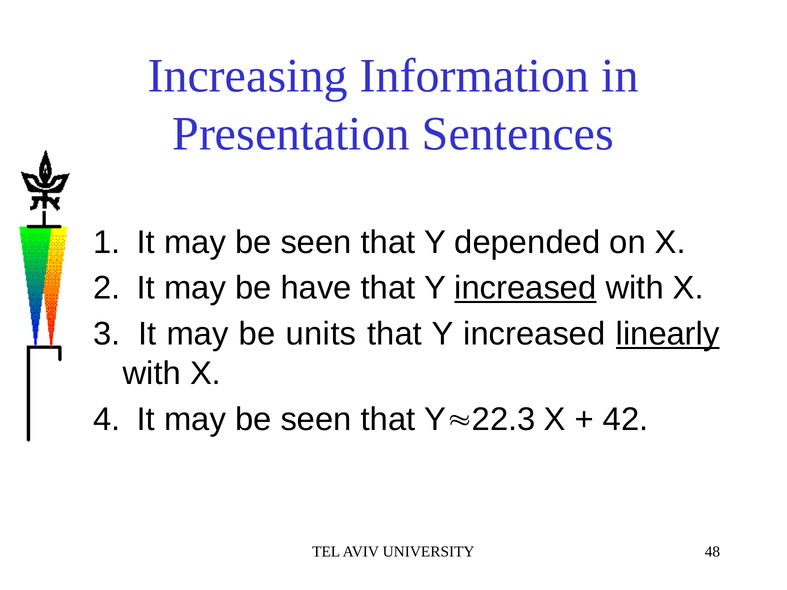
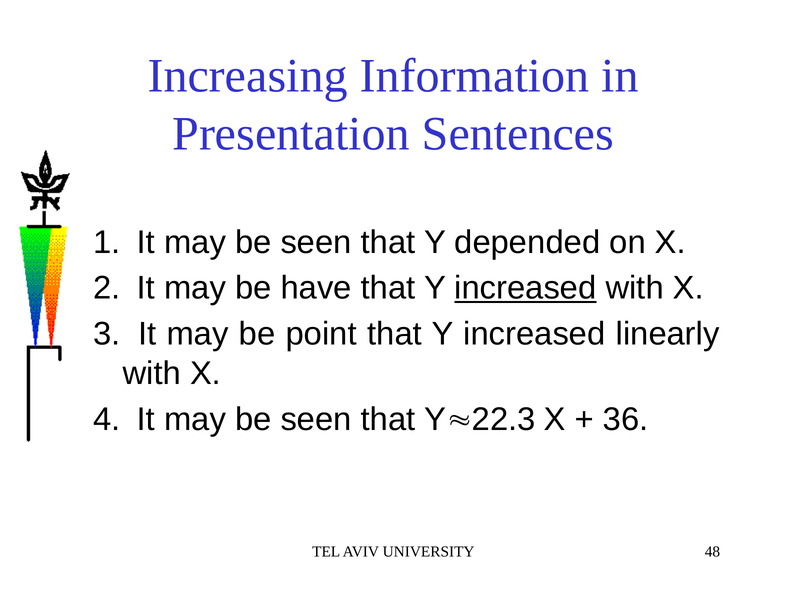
units: units -> point (321, 334)
linearly underline: present -> none (668, 334)
42: 42 -> 36 (626, 419)
